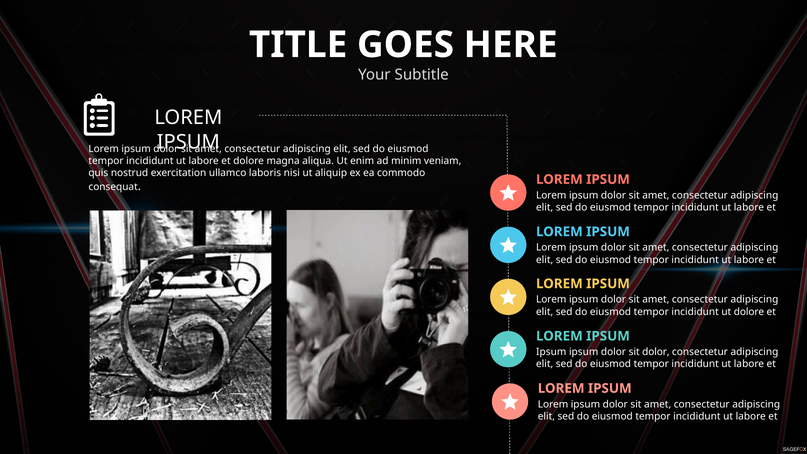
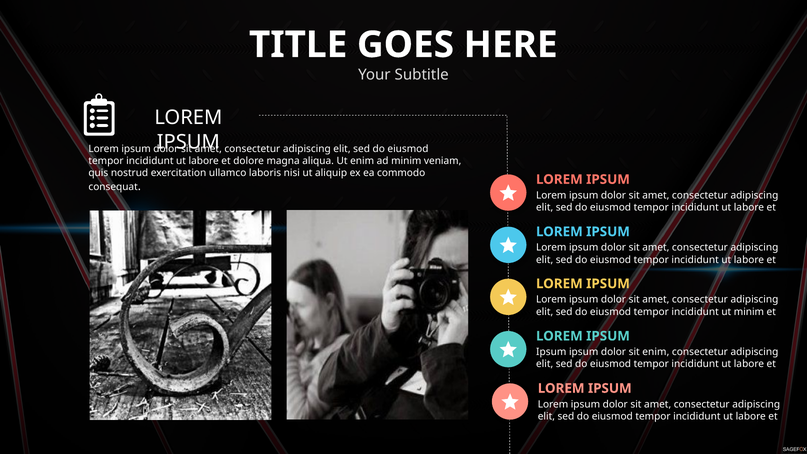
ut dolore: dolore -> minim (749, 312)
sit dolor: dolor -> enim (656, 352)
